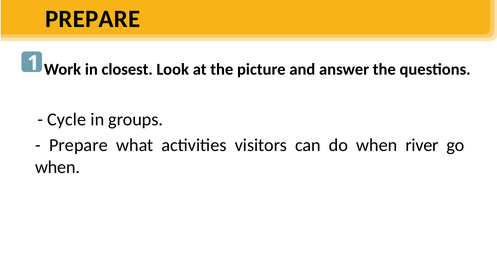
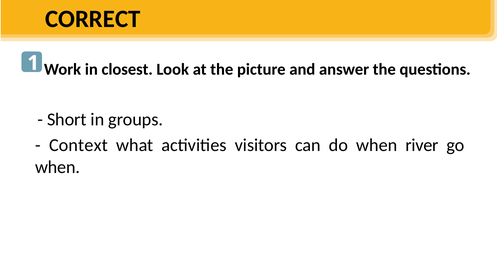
PREPARE: PREPARE -> CORRECT (93, 19)
Cycle: Cycle -> Short (67, 119)
Prepare: Prepare -> Context (78, 145)
